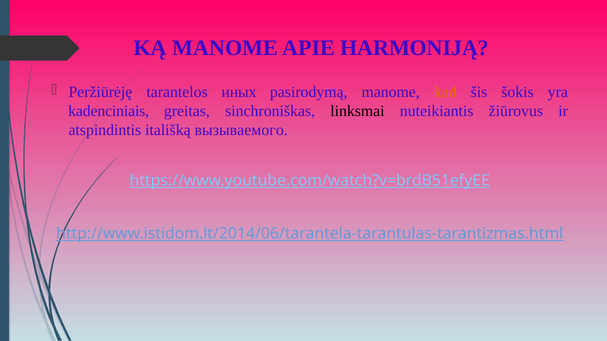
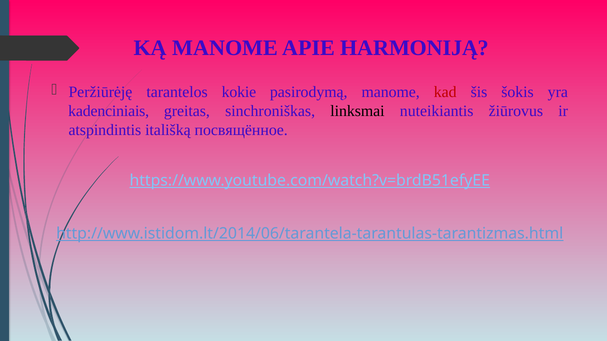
иных: иных -> kokie (239, 92)
kad colour: orange -> red (445, 92)
вызываемого: вызываемого -> посвящённое (241, 130)
